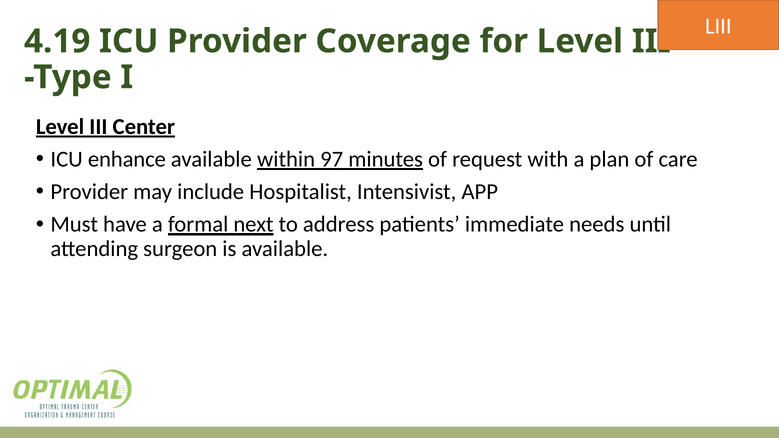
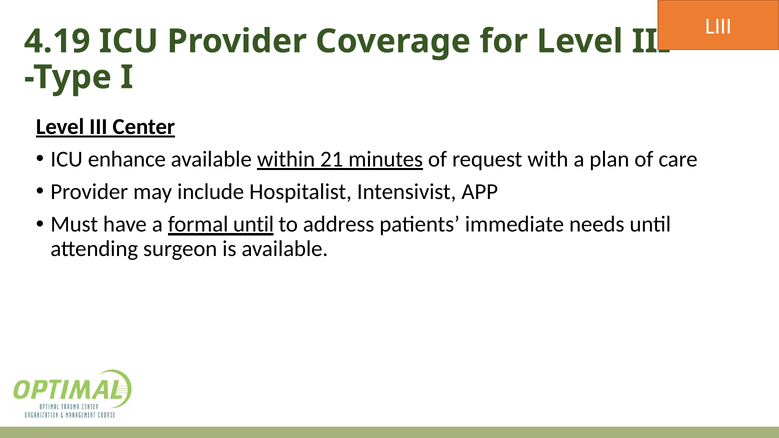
97: 97 -> 21 (332, 159)
formal next: next -> until (254, 224)
